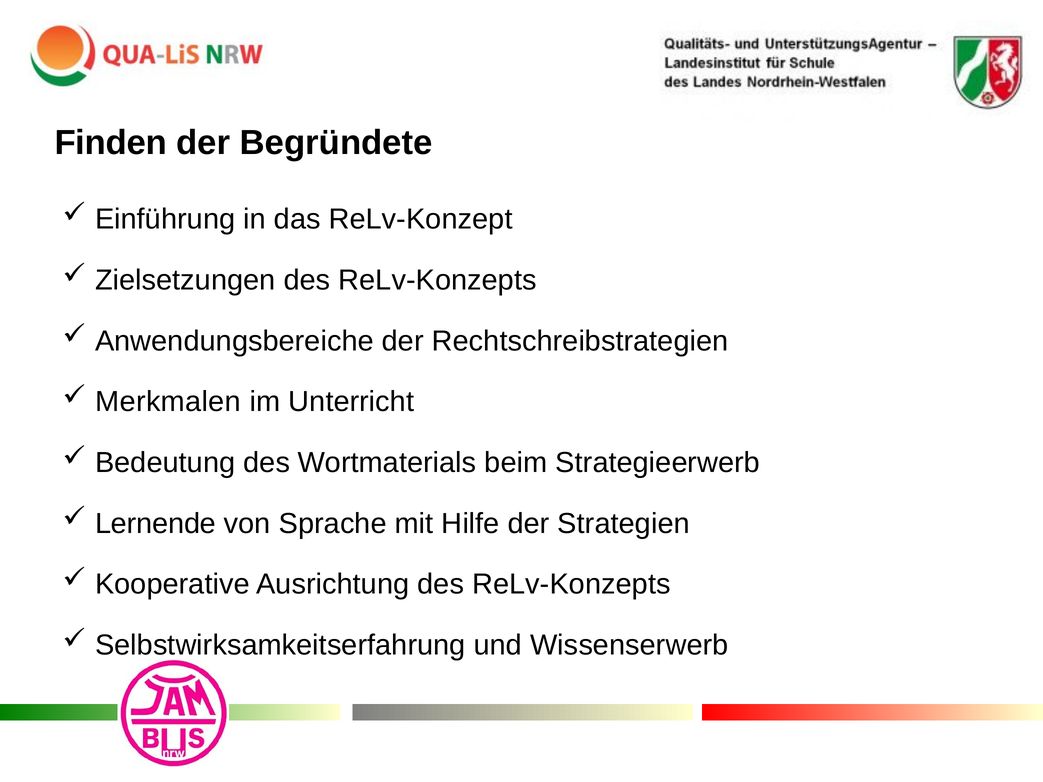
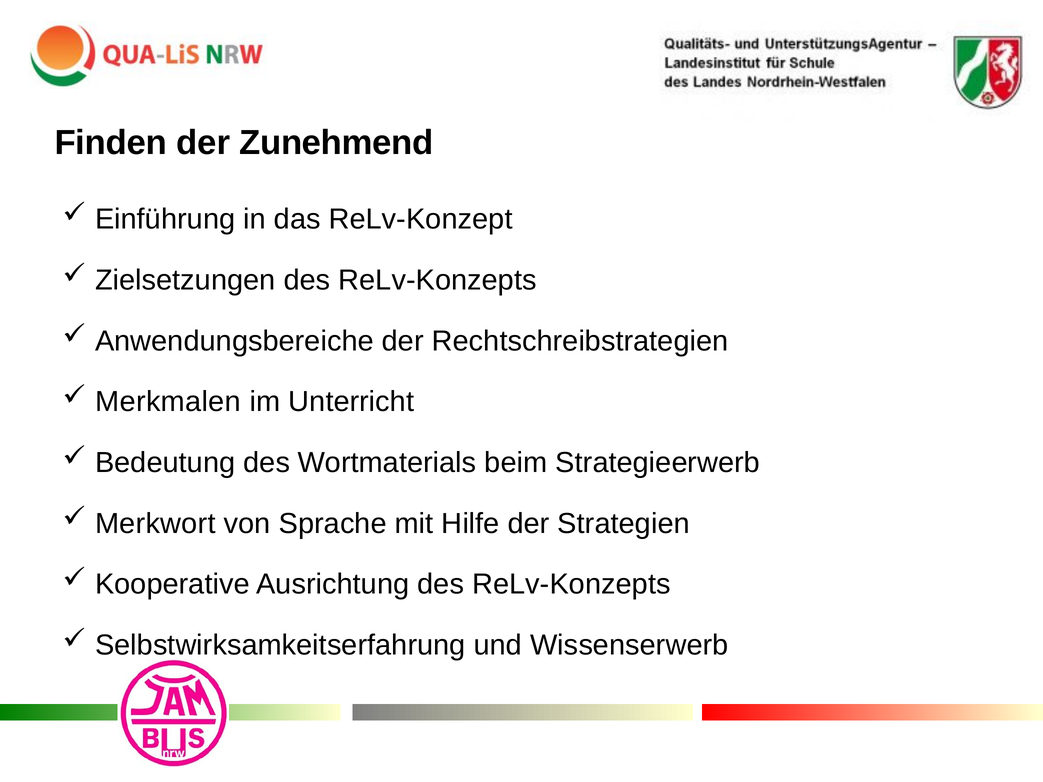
Begründete: Begründete -> Zunehmend (336, 143)
Lernende: Lernende -> Merkwort (155, 524)
